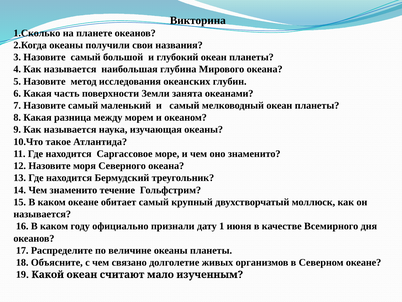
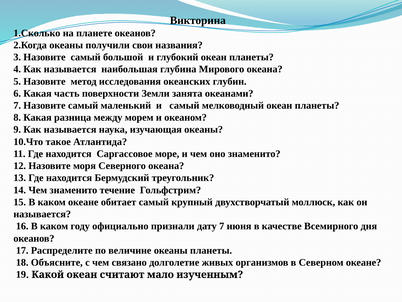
дату 1: 1 -> 7 (222, 226)
